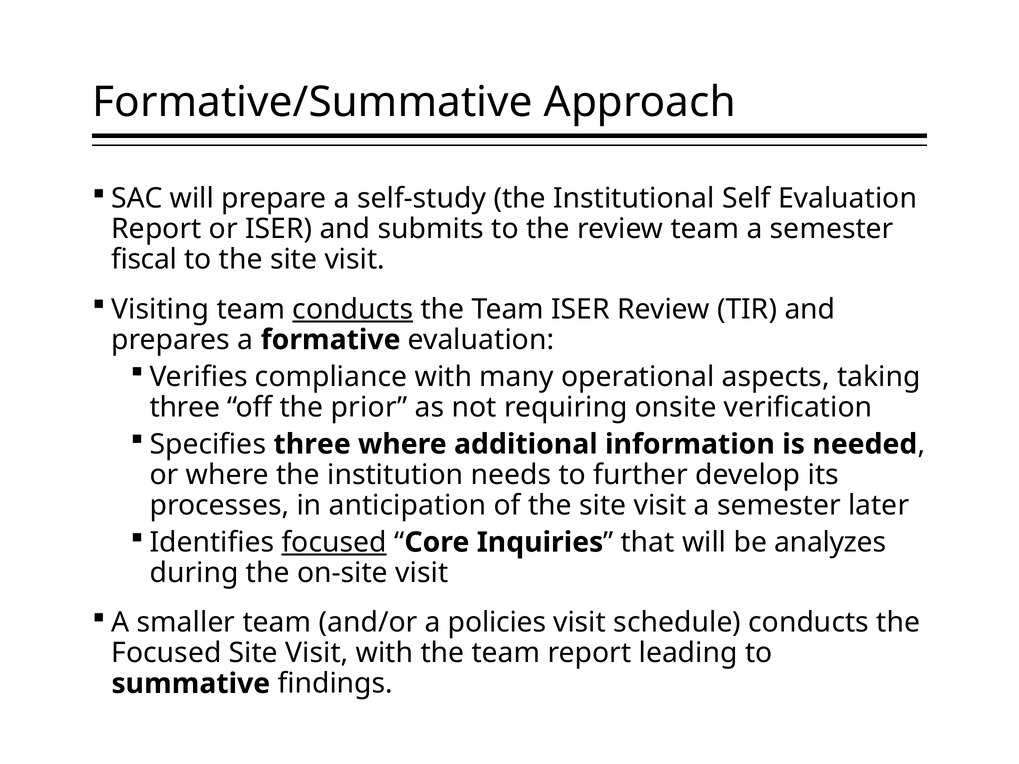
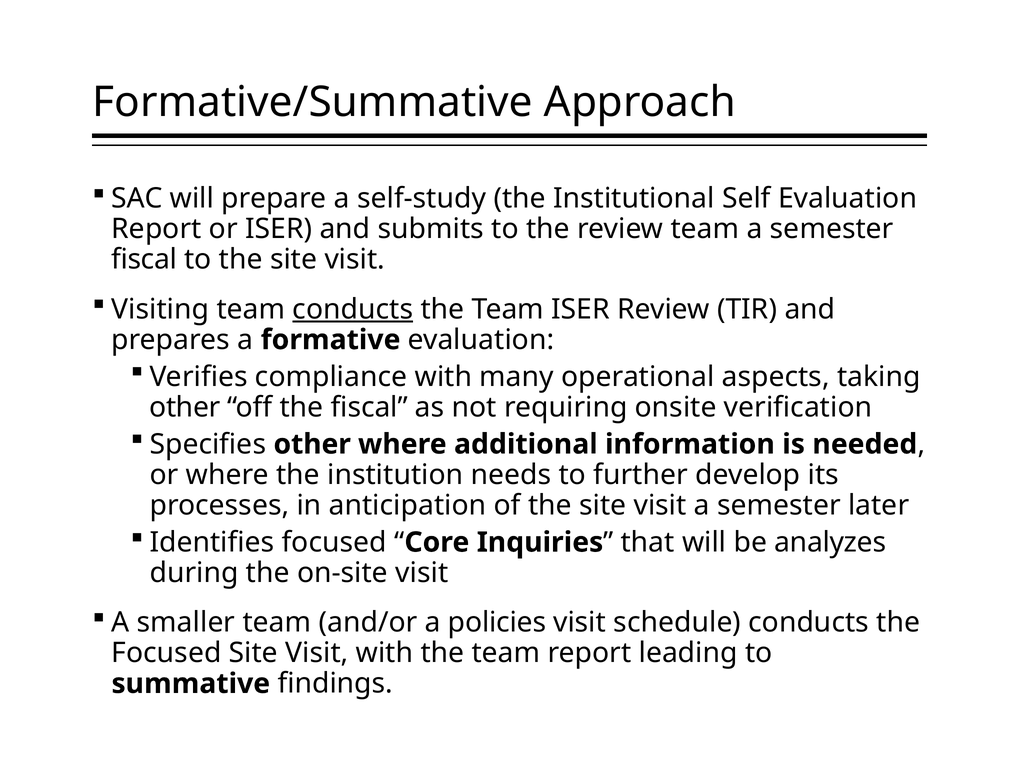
three: three -> other (185, 407)
the prior: prior -> fiscal (369, 407)
Specifies three: three -> other (312, 444)
focused underline: present -> none (334, 542)
